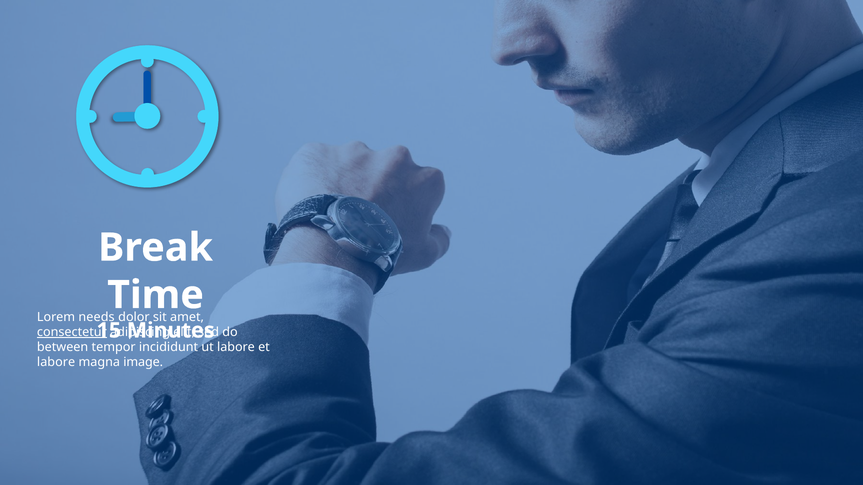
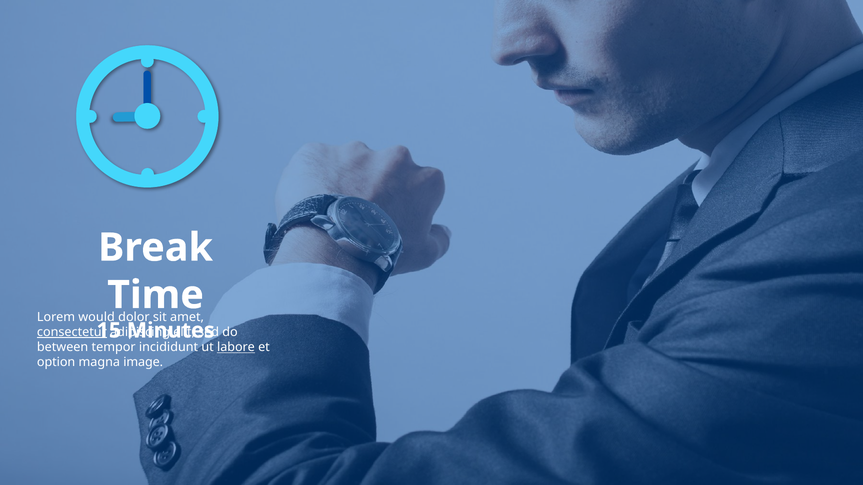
needs: needs -> would (97, 317)
labore underline: none -> present (236, 348)
labore: labore -> option (56, 363)
